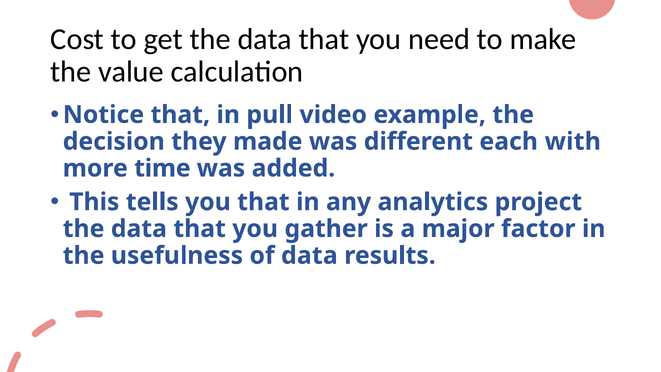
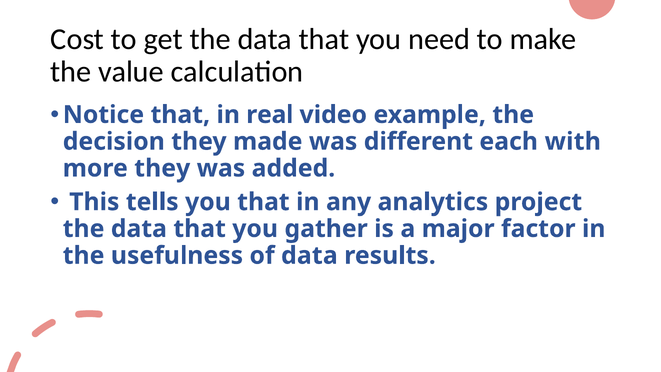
pull: pull -> real (270, 115)
more time: time -> they (162, 168)
